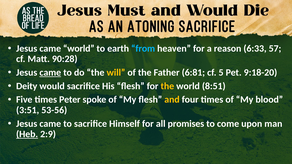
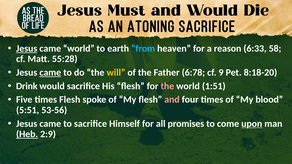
Jesus underline: none -> present (27, 49)
57: 57 -> 58 (275, 49)
90:28: 90:28 -> 55:28 (65, 59)
6:81: 6:81 -> 6:78 (193, 73)
5: 5 -> 9 (221, 73)
9:18-20: 9:18-20 -> 8:18-20 (260, 73)
Deity: Deity -> Drink (27, 86)
the colour: yellow -> pink (167, 86)
8:51: 8:51 -> 1:51 (214, 86)
times Peter: Peter -> Flesh (70, 100)
and colour: yellow -> pink (172, 100)
3:51: 3:51 -> 5:51 (28, 110)
upon underline: none -> present (252, 124)
